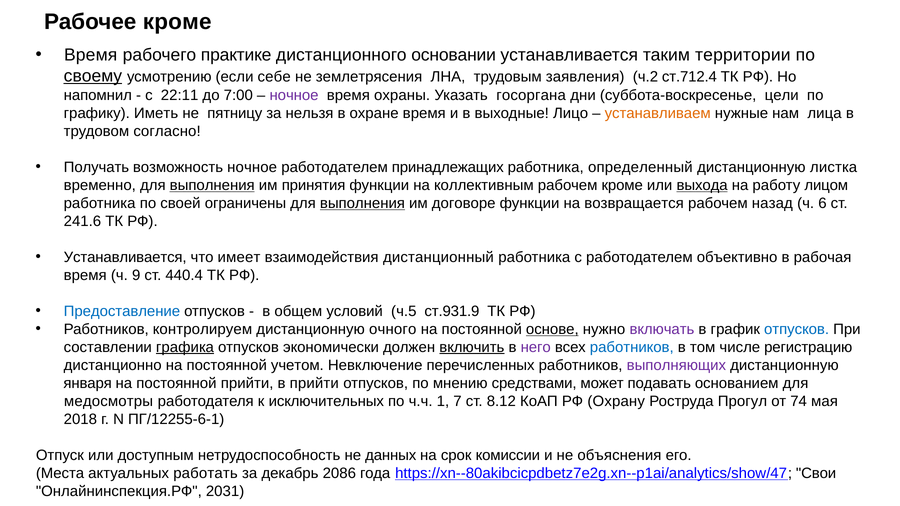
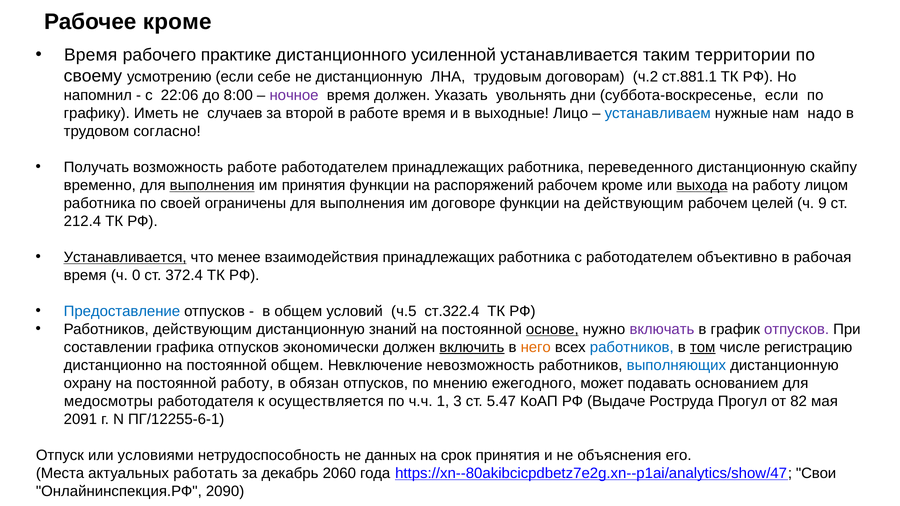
основании: основании -> усиленной (454, 55)
своему underline: present -> none (93, 76)
не землетрясения: землетрясения -> дистанционную (369, 77)
заявления: заявления -> договорам (585, 77)
ст.712.4: ст.712.4 -> ст.881.1 (689, 77)
22:11: 22:11 -> 22:06 (180, 95)
7:00: 7:00 -> 8:00 (238, 95)
время охраны: охраны -> должен (402, 95)
госоргана: госоргана -> увольнять (531, 95)
суббота-воскресенье цели: цели -> если (782, 95)
пятницу: пятницу -> случаев (235, 113)
нельзя: нельзя -> второй (310, 113)
в охране: охране -> работе (374, 113)
устанавливаем colour: orange -> blue (658, 113)
лица: лица -> надо (825, 113)
возможность ночное: ночное -> работе (252, 167)
определенный: определенный -> переведенного (640, 167)
листка: листка -> скайпу (834, 167)
коллективным: коллективным -> распоряжений (484, 185)
выполнения underline: present -> none (362, 203)
на возвращается: возвращается -> действующим (634, 203)
назад: назад -> целей (772, 203)
6: 6 -> 9 (822, 203)
241.6: 241.6 -> 212.4 (82, 221)
Устанавливается underline: none -> present (125, 257)
имеет: имеет -> менее (239, 257)
взаимодействия дистанционный: дистанционный -> принадлежащих (439, 257)
9: 9 -> 0 (136, 275)
440.4: 440.4 -> 372.4 (184, 275)
ст.931.9: ст.931.9 -> ст.322.4 (452, 311)
Работников контролируем: контролируем -> действующим (202, 329)
очного: очного -> знаний (393, 329)
отпусков colour: blue -> purple (797, 329)
графика underline: present -> none (185, 347)
него colour: purple -> orange (536, 347)
том underline: none -> present (703, 347)
постоянной учетом: учетом -> общем (297, 365)
перечисленных: перечисленных -> невозможность (481, 365)
выполняющих colour: purple -> blue (676, 365)
января: января -> охрану (88, 383)
постоянной прийти: прийти -> работу (247, 383)
в прийти: прийти -> обязан (314, 383)
средствами: средствами -> ежегодного (534, 383)
исключительных: исключительных -> осуществляется (326, 401)
7: 7 -> 3 (457, 401)
8.12: 8.12 -> 5.47 (501, 401)
Охрану: Охрану -> Выдаче (616, 401)
74: 74 -> 82 (799, 401)
2018: 2018 -> 2091 (80, 419)
доступным: доступным -> условиями (156, 455)
срок комиссии: комиссии -> принятия (508, 455)
2086: 2086 -> 2060 (339, 473)
2031: 2031 -> 2090 (225, 491)
